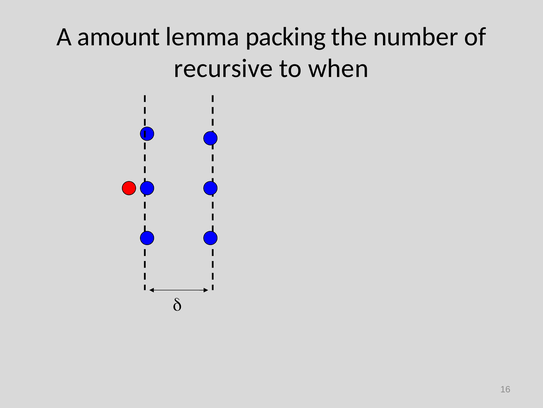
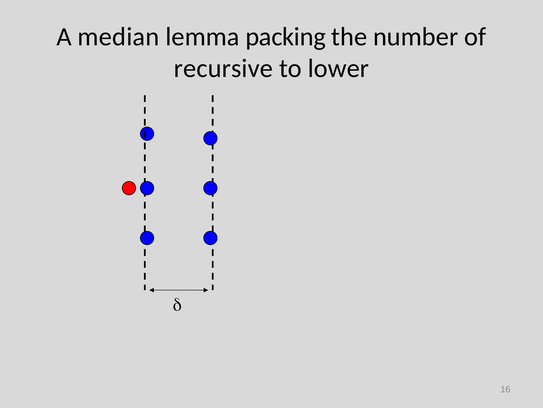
amount: amount -> median (118, 37)
when: when -> lower (338, 68)
